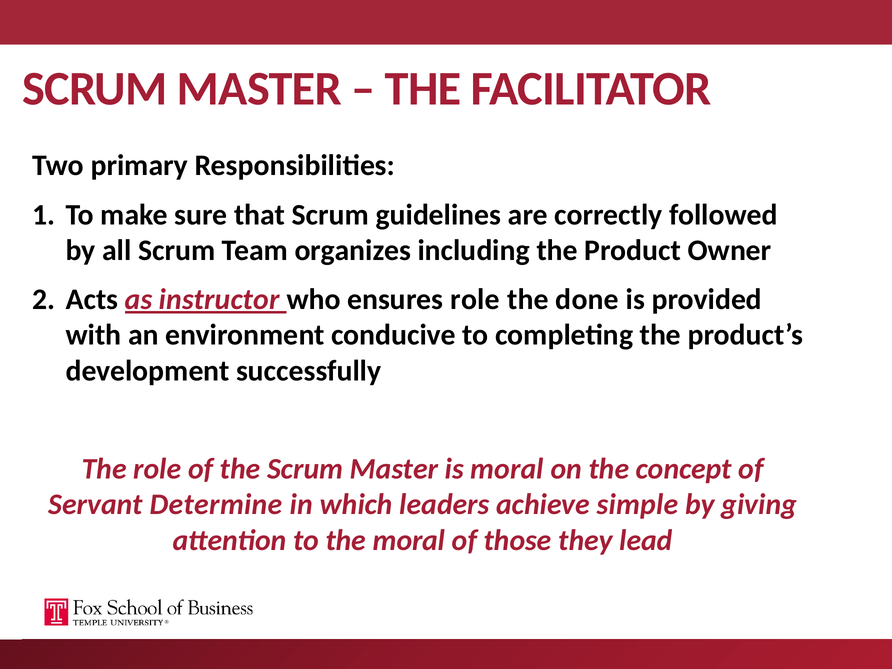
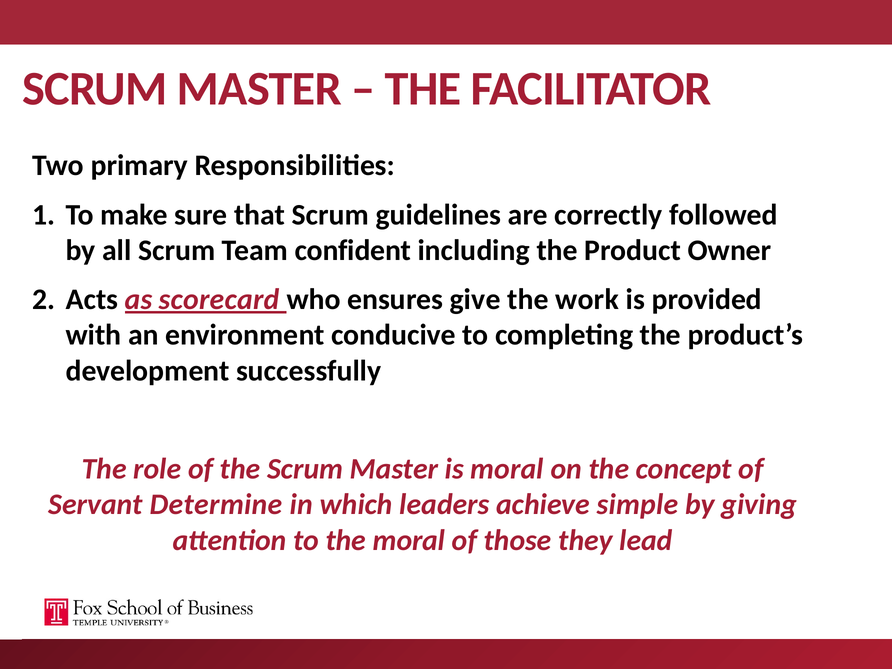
organizes: organizes -> confident (353, 250)
instructor: instructor -> scorecard (219, 299)
ensures role: role -> give (475, 299)
done: done -> work (587, 299)
